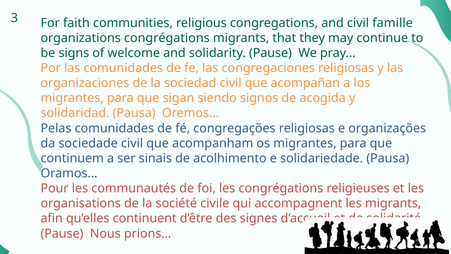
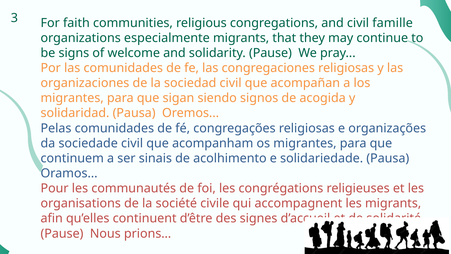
organizations congrégations: congrégations -> especialmente (167, 38)
